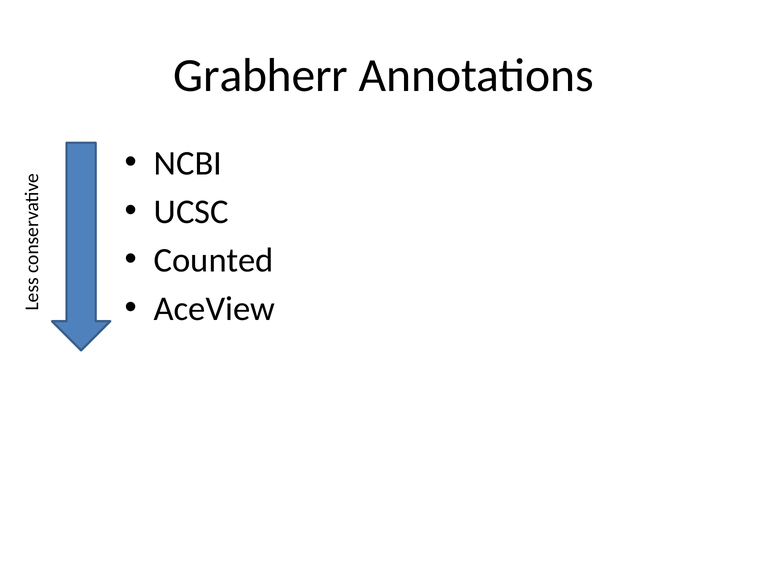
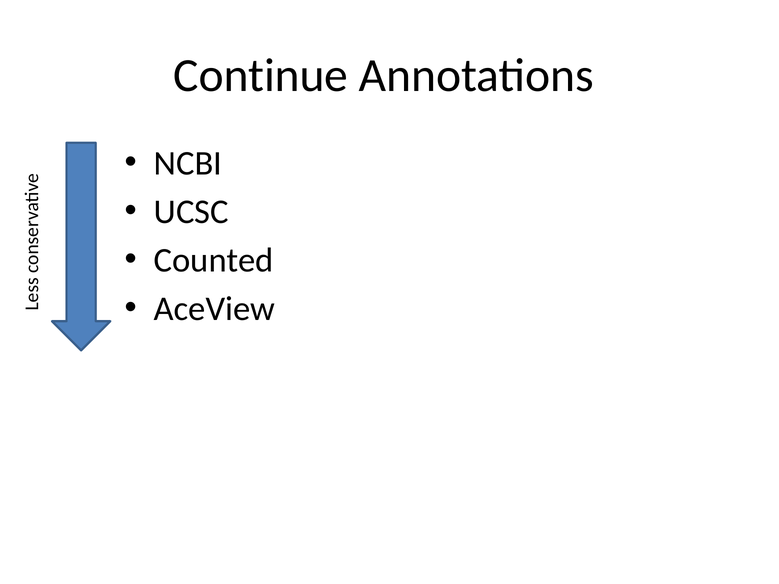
Grabherr: Grabherr -> Continue (261, 75)
